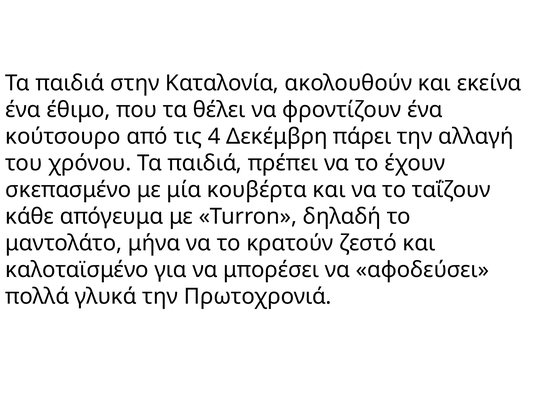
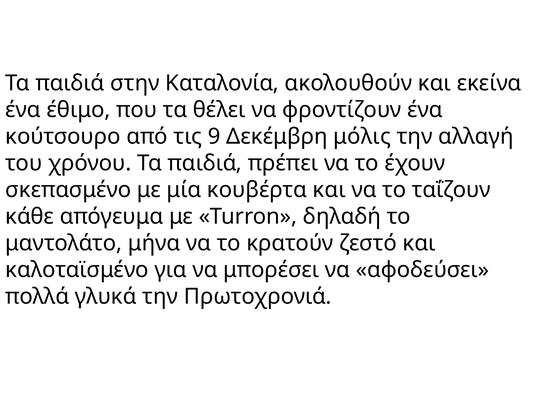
4: 4 -> 9 (214, 136)
πάρει: πάρει -> μόλις (362, 136)
